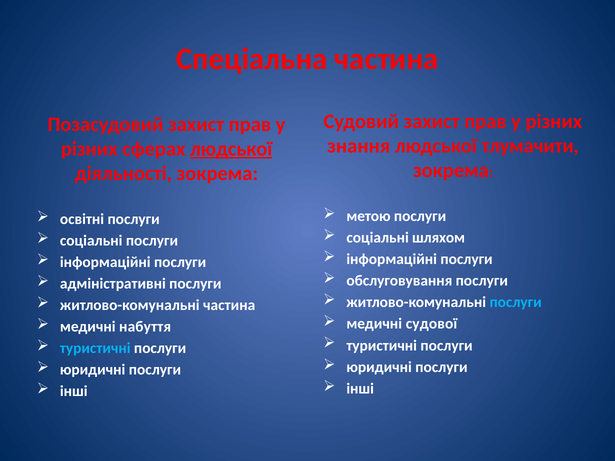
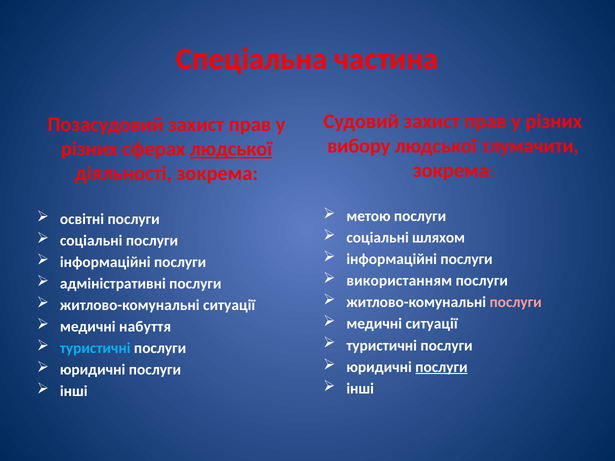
знання: знання -> вибору (359, 146)
обслуговування: обслуговування -> використанням (399, 281)
послуги colour: light blue -> pink (516, 303)
житлово-комунальні частина: частина -> ситуації (229, 306)
медичні судової: судової -> ситуації (432, 324)
послуги underline: none -> present (441, 367)
